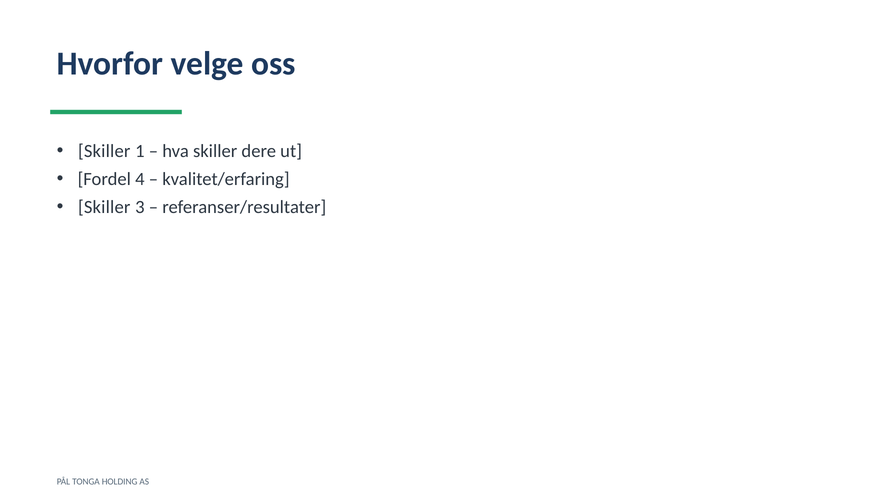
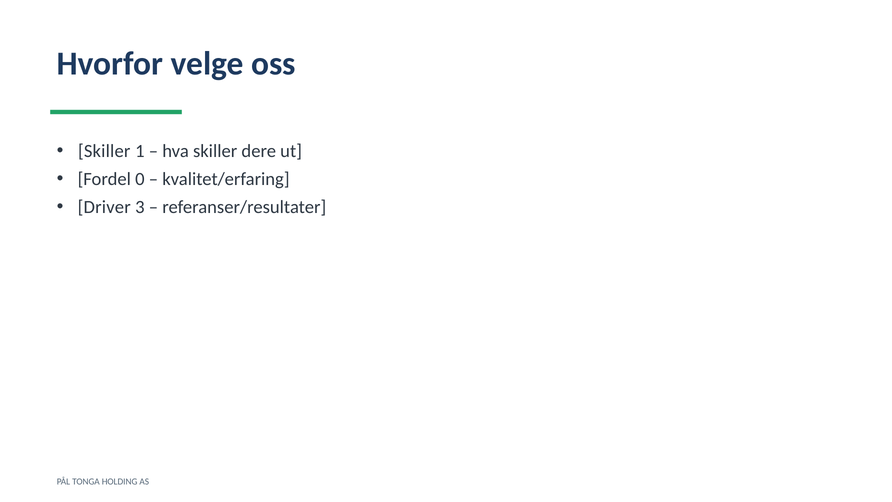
4: 4 -> 0 (140, 179)
Skiller: Skiller -> Driver (104, 207)
